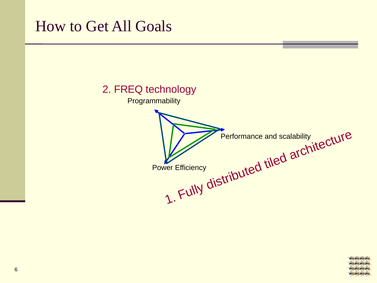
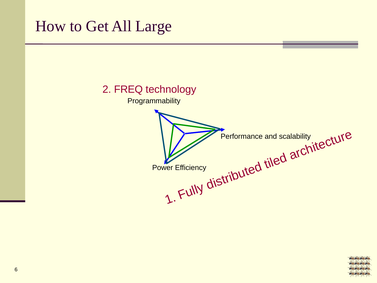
Goals: Goals -> Large (154, 26)
